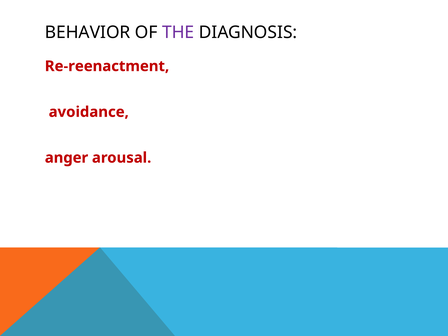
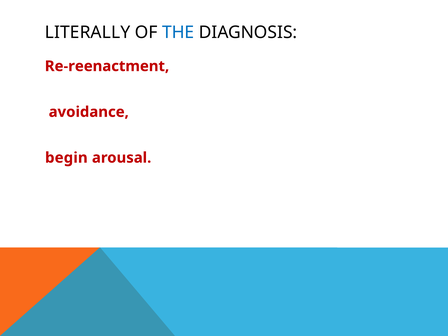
BEHAVIOR: BEHAVIOR -> LITERALLY (88, 33)
THE colour: purple -> blue (178, 33)
anger: anger -> begin (66, 158)
